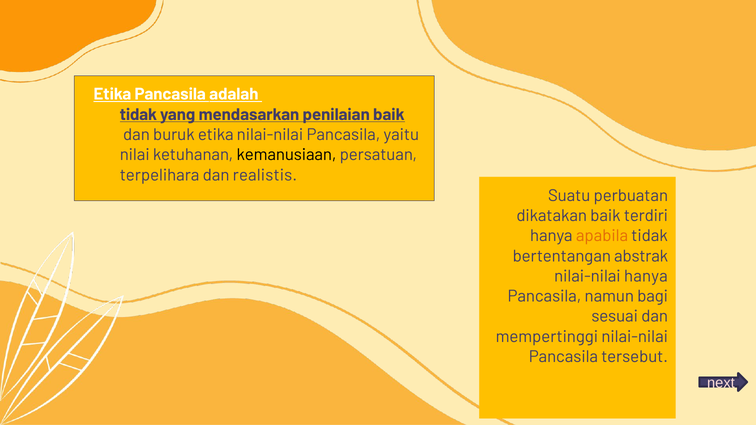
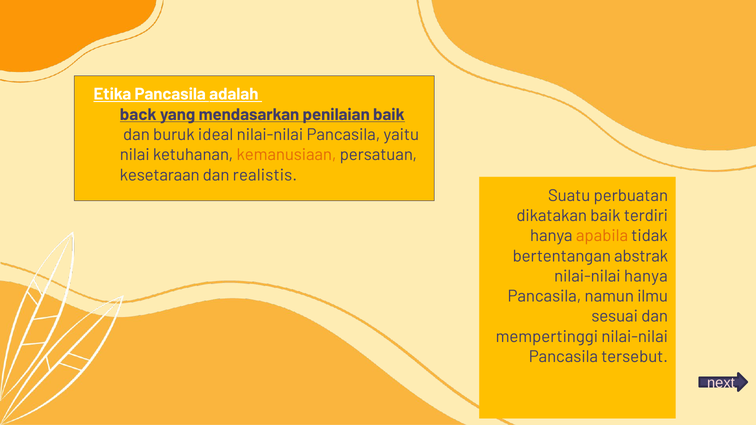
tidak: tidak -> back (138, 115)
buruk etika: etika -> ideal (216, 135)
kemanusiaan colour: black -> orange (286, 155)
terpelihara: terpelihara -> kesetaraan (160, 175)
bagi: bagi -> ilmu (653, 296)
